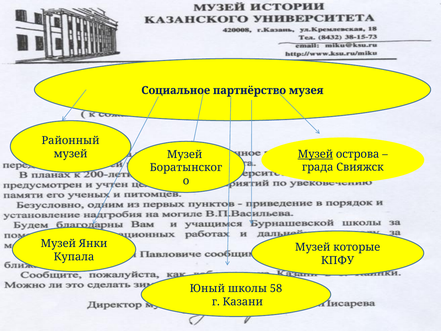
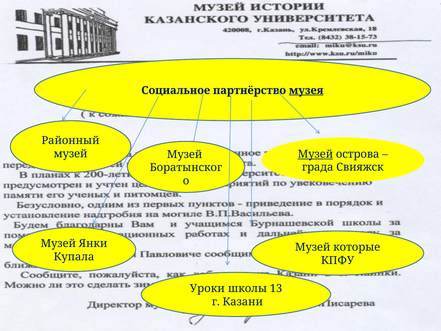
музея underline: none -> present (306, 90)
Юный: Юный -> Уроки (207, 288)
58: 58 -> 13 (276, 288)
